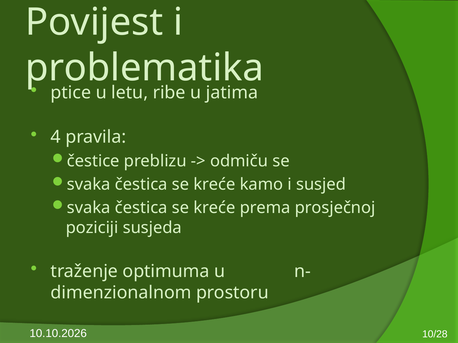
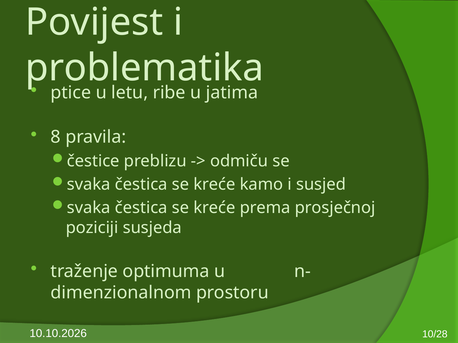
4: 4 -> 8 (56, 137)
